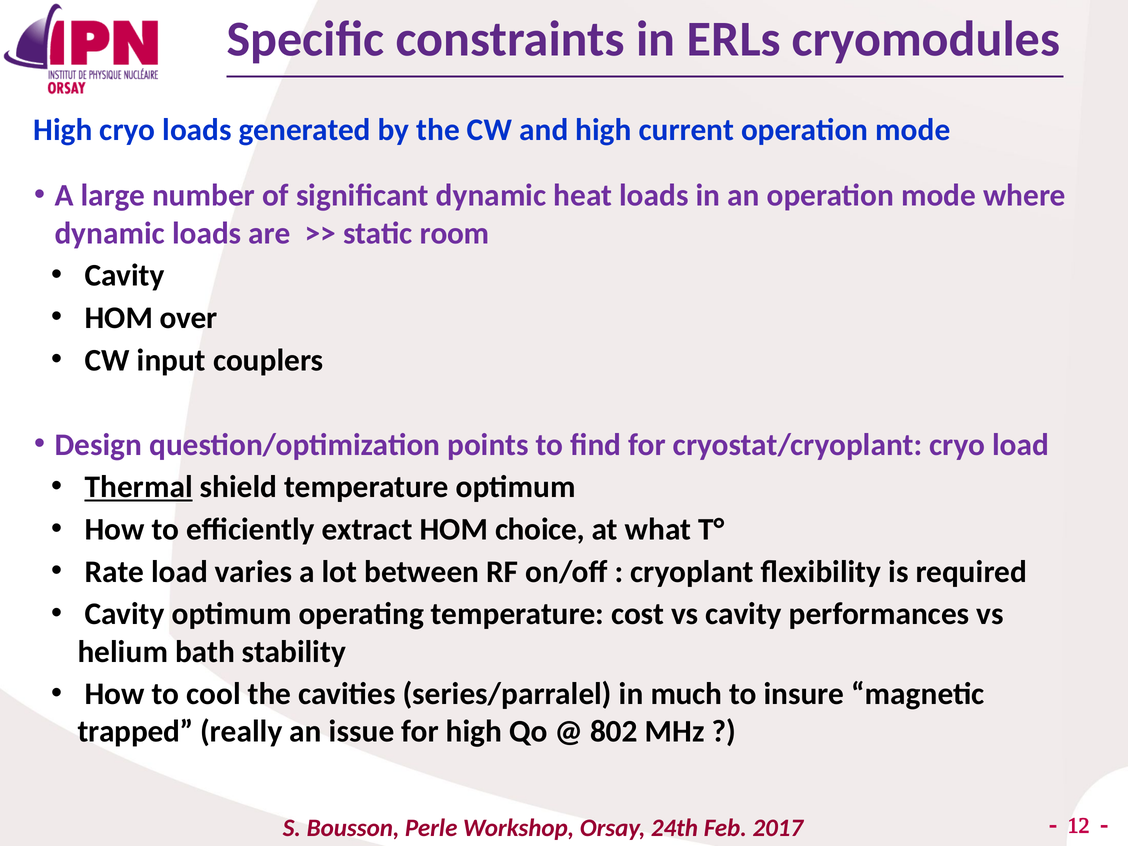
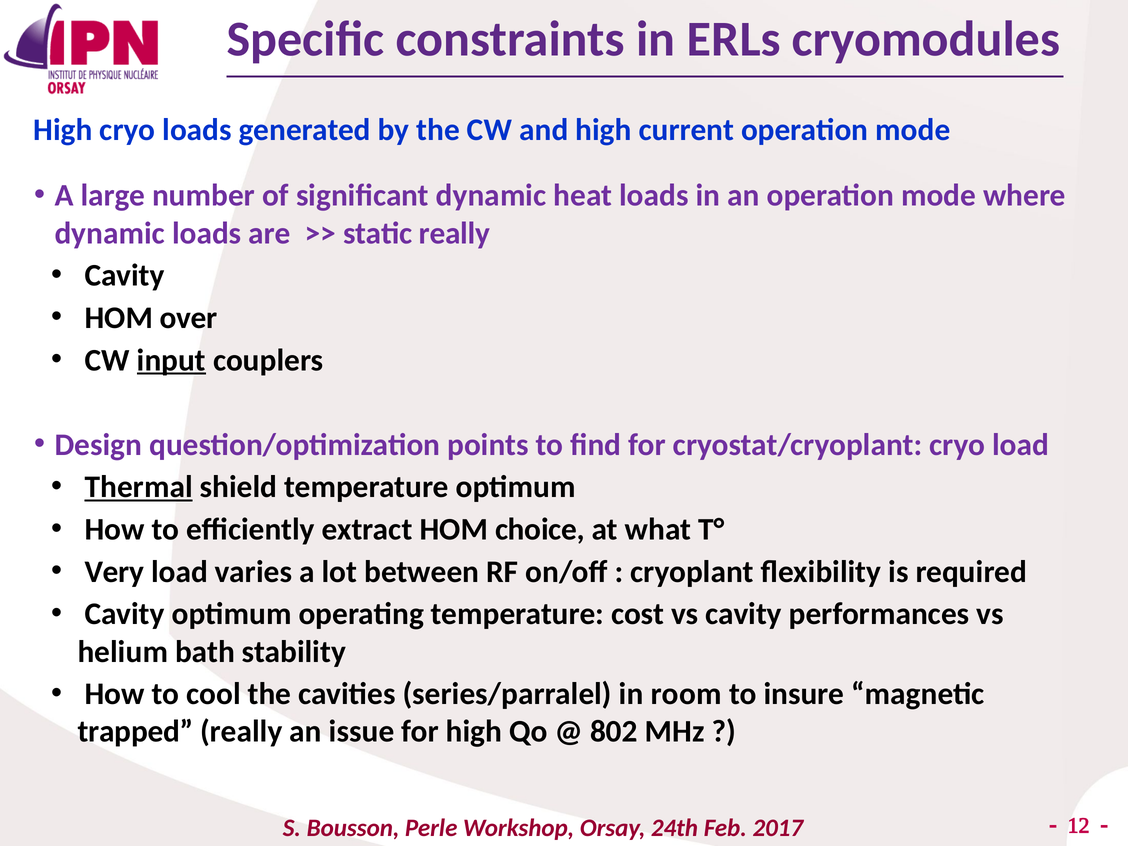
static room: room -> really (454, 233)
input underline: none -> present (171, 360)
Rate: Rate -> Very (114, 572)
much: much -> room (686, 694)
